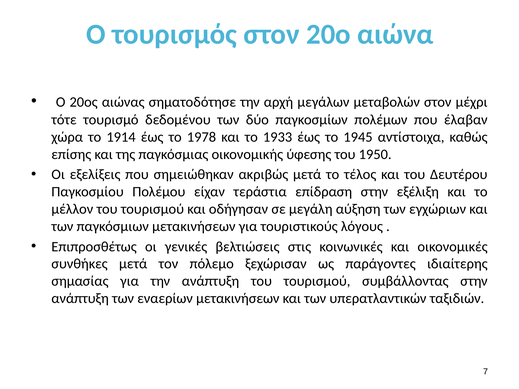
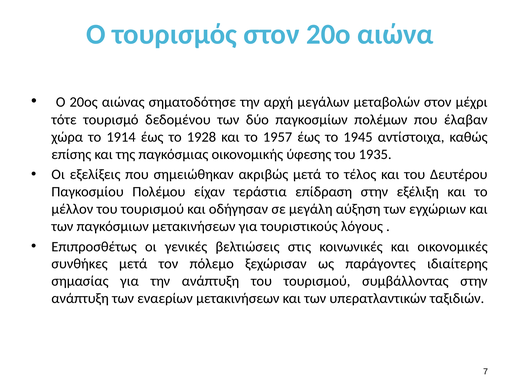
1978: 1978 -> 1928 (201, 137)
1933: 1933 -> 1957 (278, 137)
1950: 1950 -> 1935 (375, 154)
